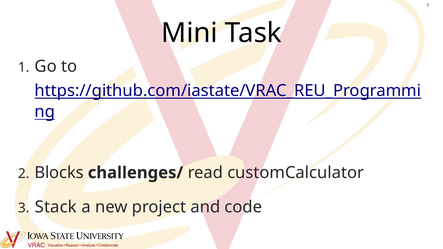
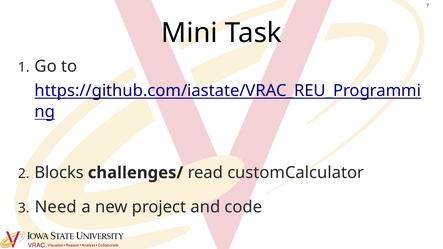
Stack: Stack -> Need (56, 207)
